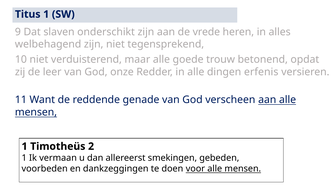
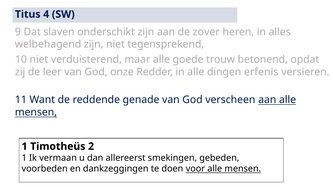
Titus 1: 1 -> 4 (46, 14)
vrede: vrede -> zover (206, 32)
